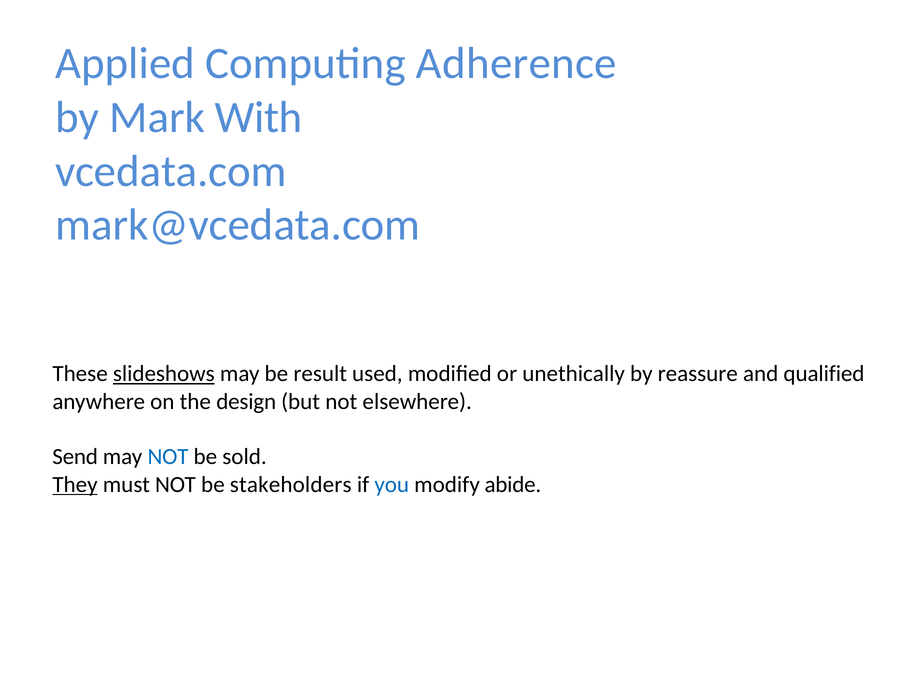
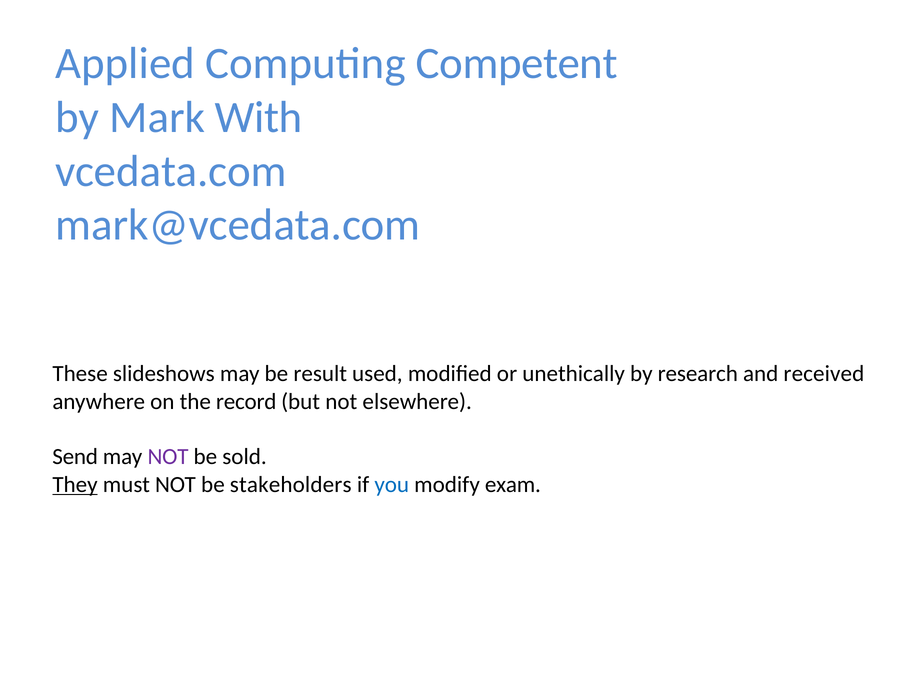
Adherence: Adherence -> Competent (517, 63)
slideshows underline: present -> none (164, 374)
reassure: reassure -> research (698, 374)
qualified: qualified -> received (824, 374)
design: design -> record (246, 401)
NOT colour: blue -> purple (168, 457)
abide: abide -> exam (513, 485)
